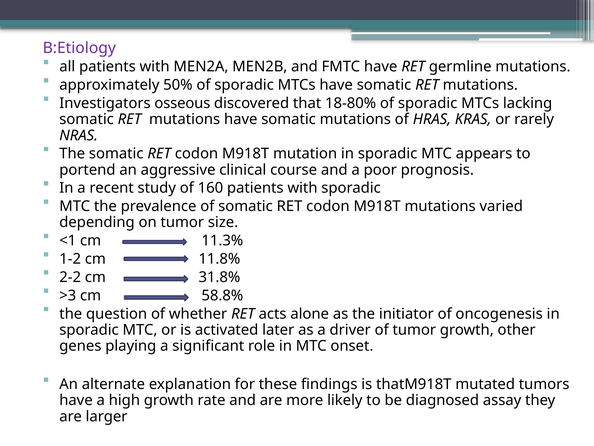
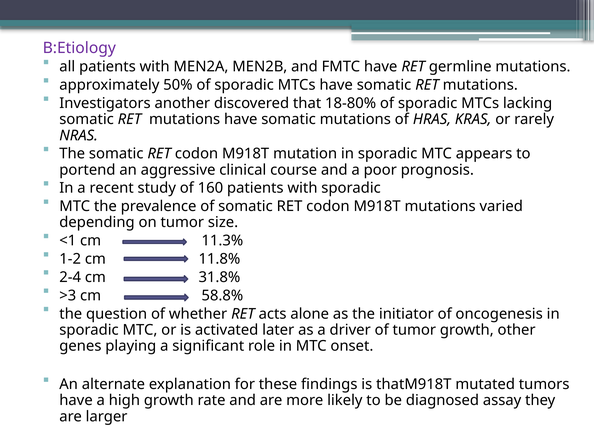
osseous: osseous -> another (182, 103)
2-2: 2-2 -> 2-4 (70, 277)
